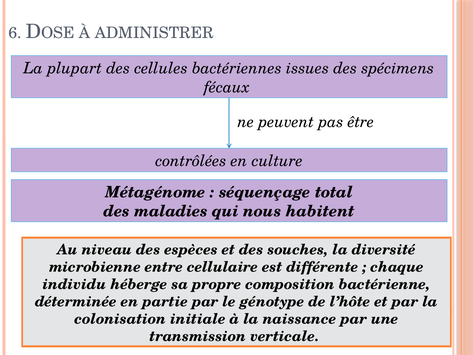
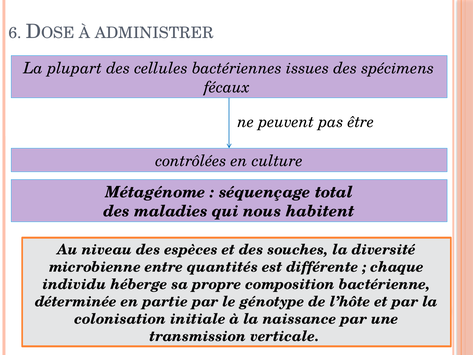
cellulaire: cellulaire -> quantités (223, 267)
